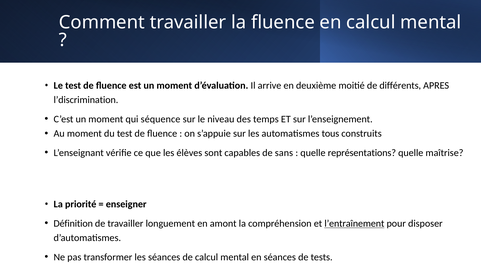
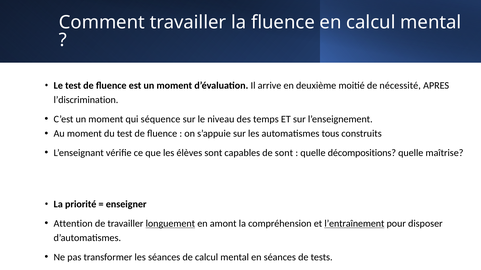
différents: différents -> nécessité (400, 86)
de sans: sans -> sont (284, 153)
représentations: représentations -> décompositions (362, 153)
Définition: Définition -> Attention (73, 224)
longuement underline: none -> present (170, 224)
